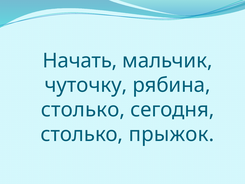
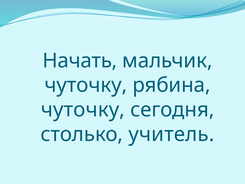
столько: столько -> чуточку (83, 110)
прыжок: прыжок -> учитель (171, 134)
